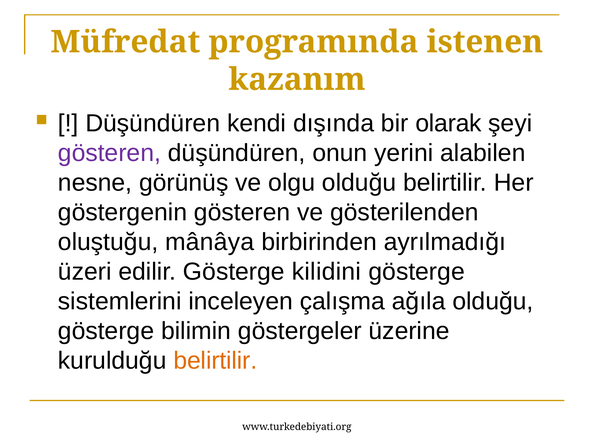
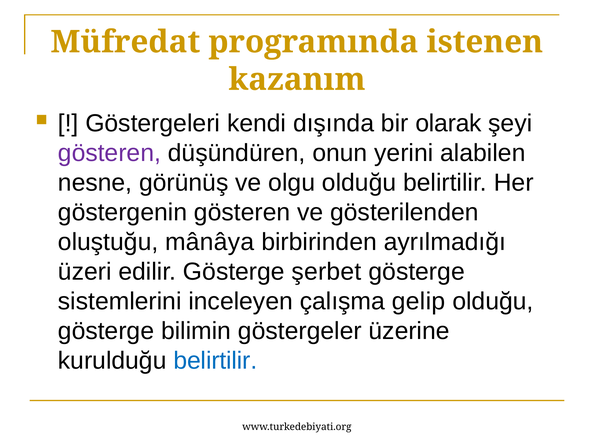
Düşündüren: Düşündüren -> Göstergeleri (153, 123)
kilidini: kilidini -> şerbet (326, 272)
ağıla: ağıla -> gelip (419, 302)
belirtilir colour: orange -> blue (215, 361)
